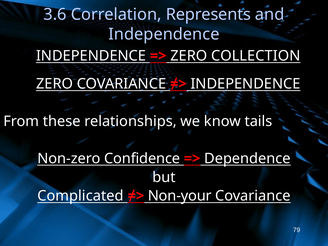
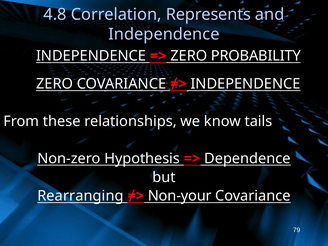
3.6: 3.6 -> 4.8 (55, 15)
COLLECTION: COLLECTION -> PROBABILITY (256, 56)
Confidence: Confidence -> Hypothesis (142, 159)
Complicated: Complicated -> Rearranging (80, 196)
